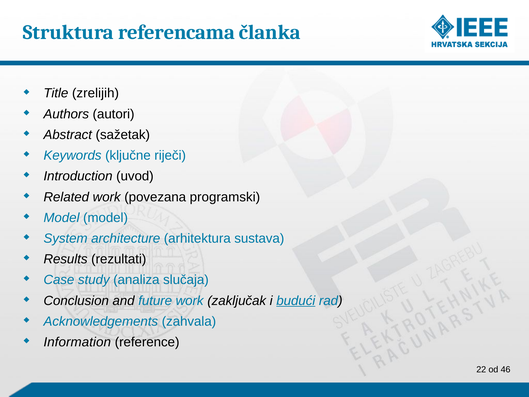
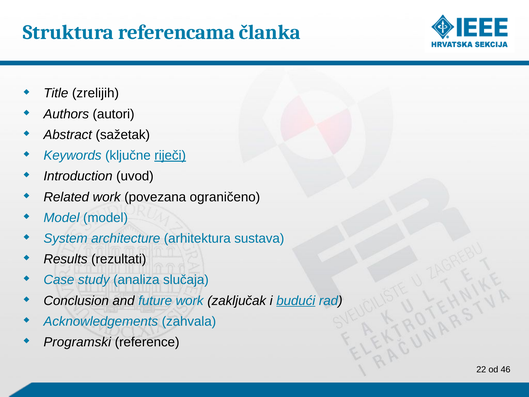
riječi underline: none -> present (170, 155)
programski: programski -> ograničeno (225, 197)
Information: Information -> Programski (77, 342)
